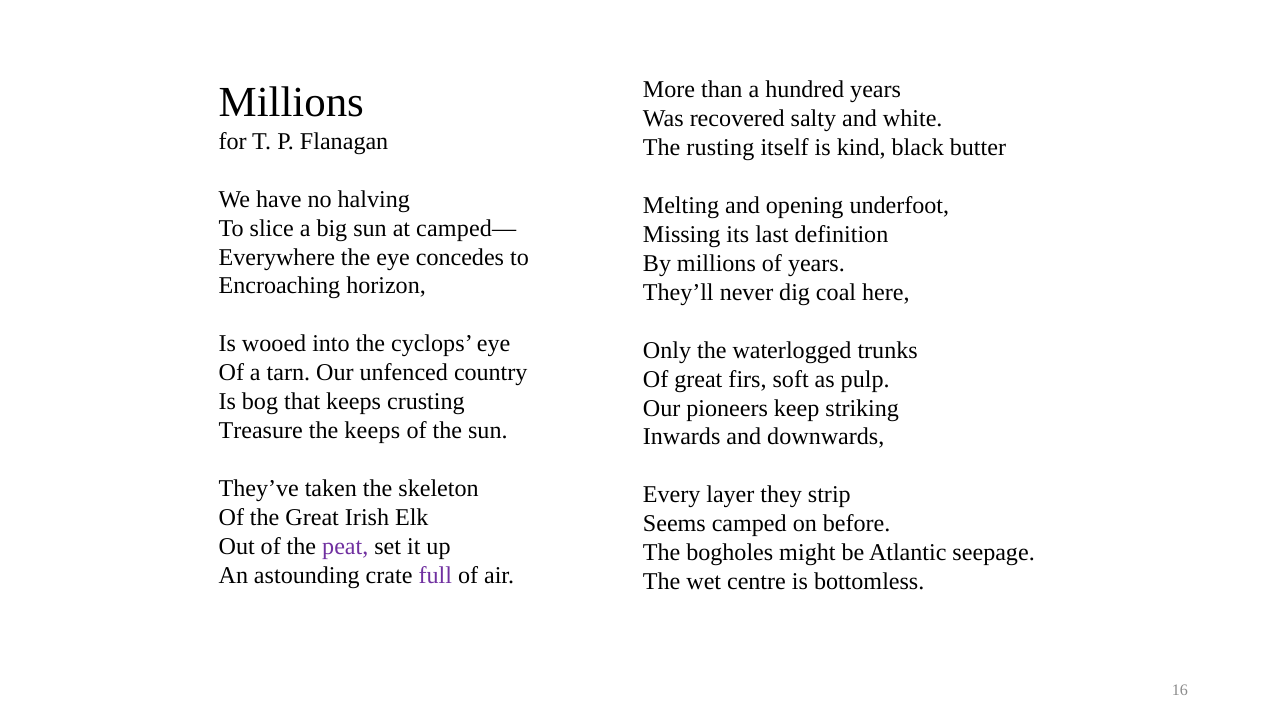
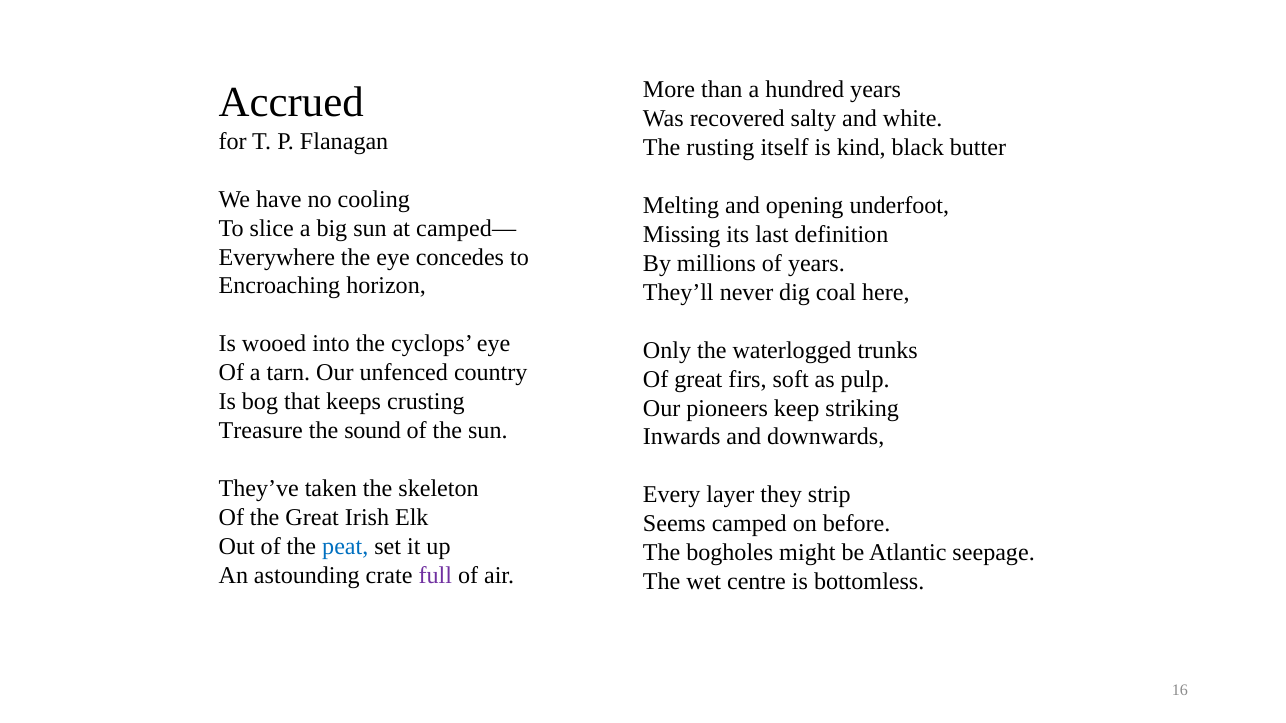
Millions: Millions -> Accrued (291, 103)
halving: halving -> cooling (374, 199)
the keeps: keeps -> sound (373, 431)
peat colour: purple -> blue (345, 547)
